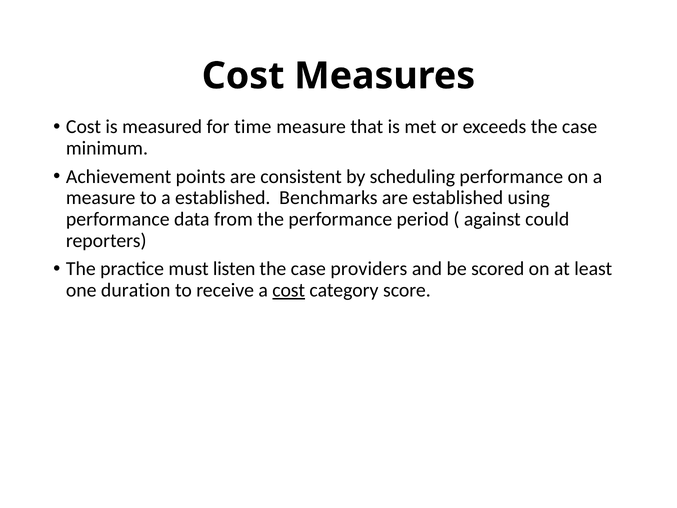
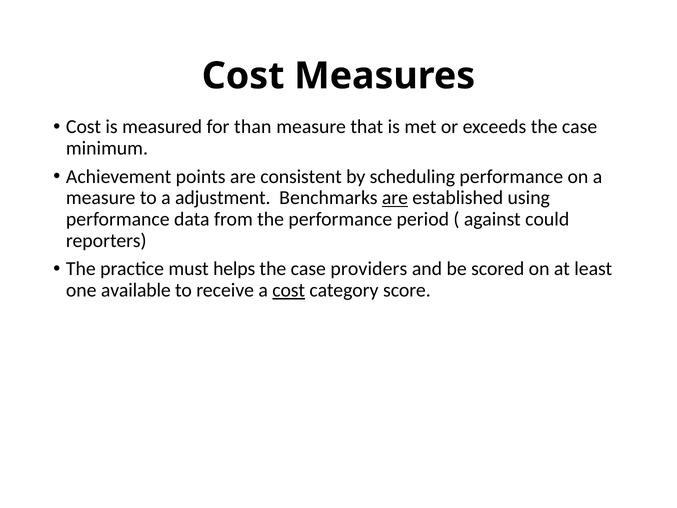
time: time -> than (253, 127)
a established: established -> adjustment (223, 198)
are underline: none -> present (395, 198)
listen: listen -> helps (234, 269)
duration: duration -> available (136, 290)
